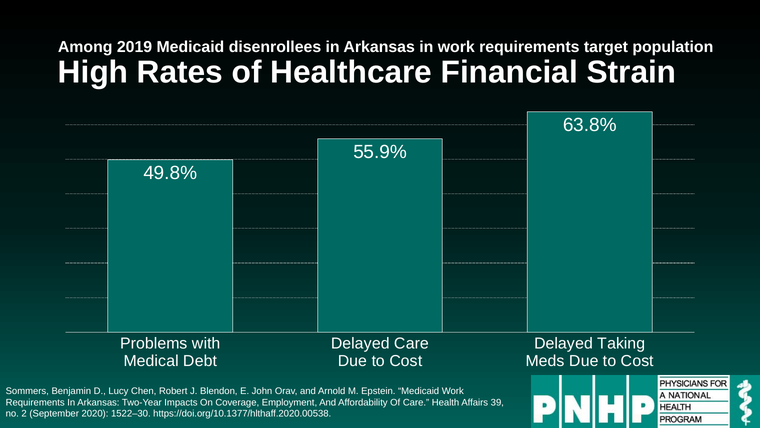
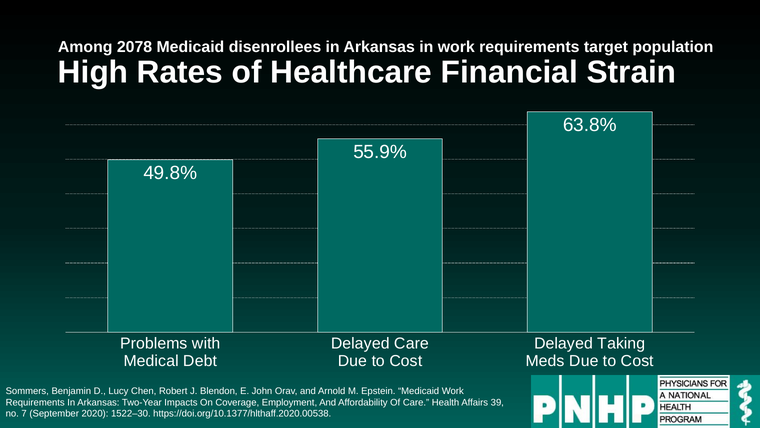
2019: 2019 -> 2078 (135, 47)
2: 2 -> 7 (24, 413)
